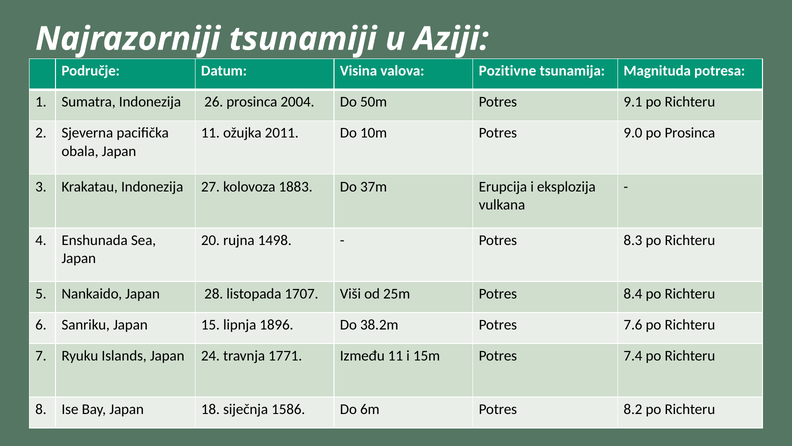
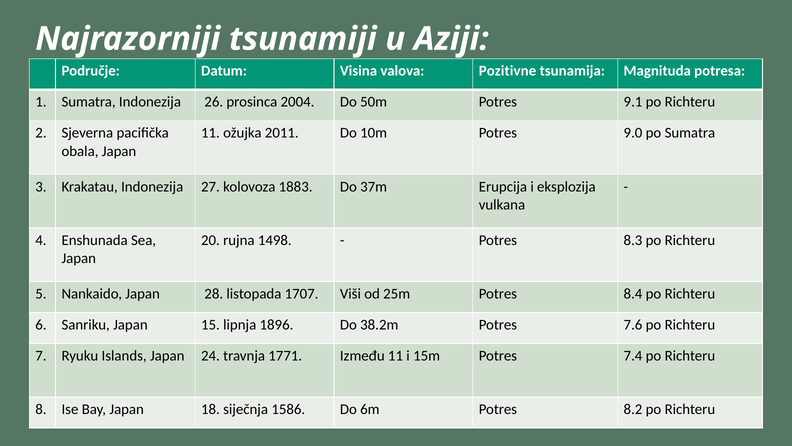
po Prosinca: Prosinca -> Sumatra (690, 133)
